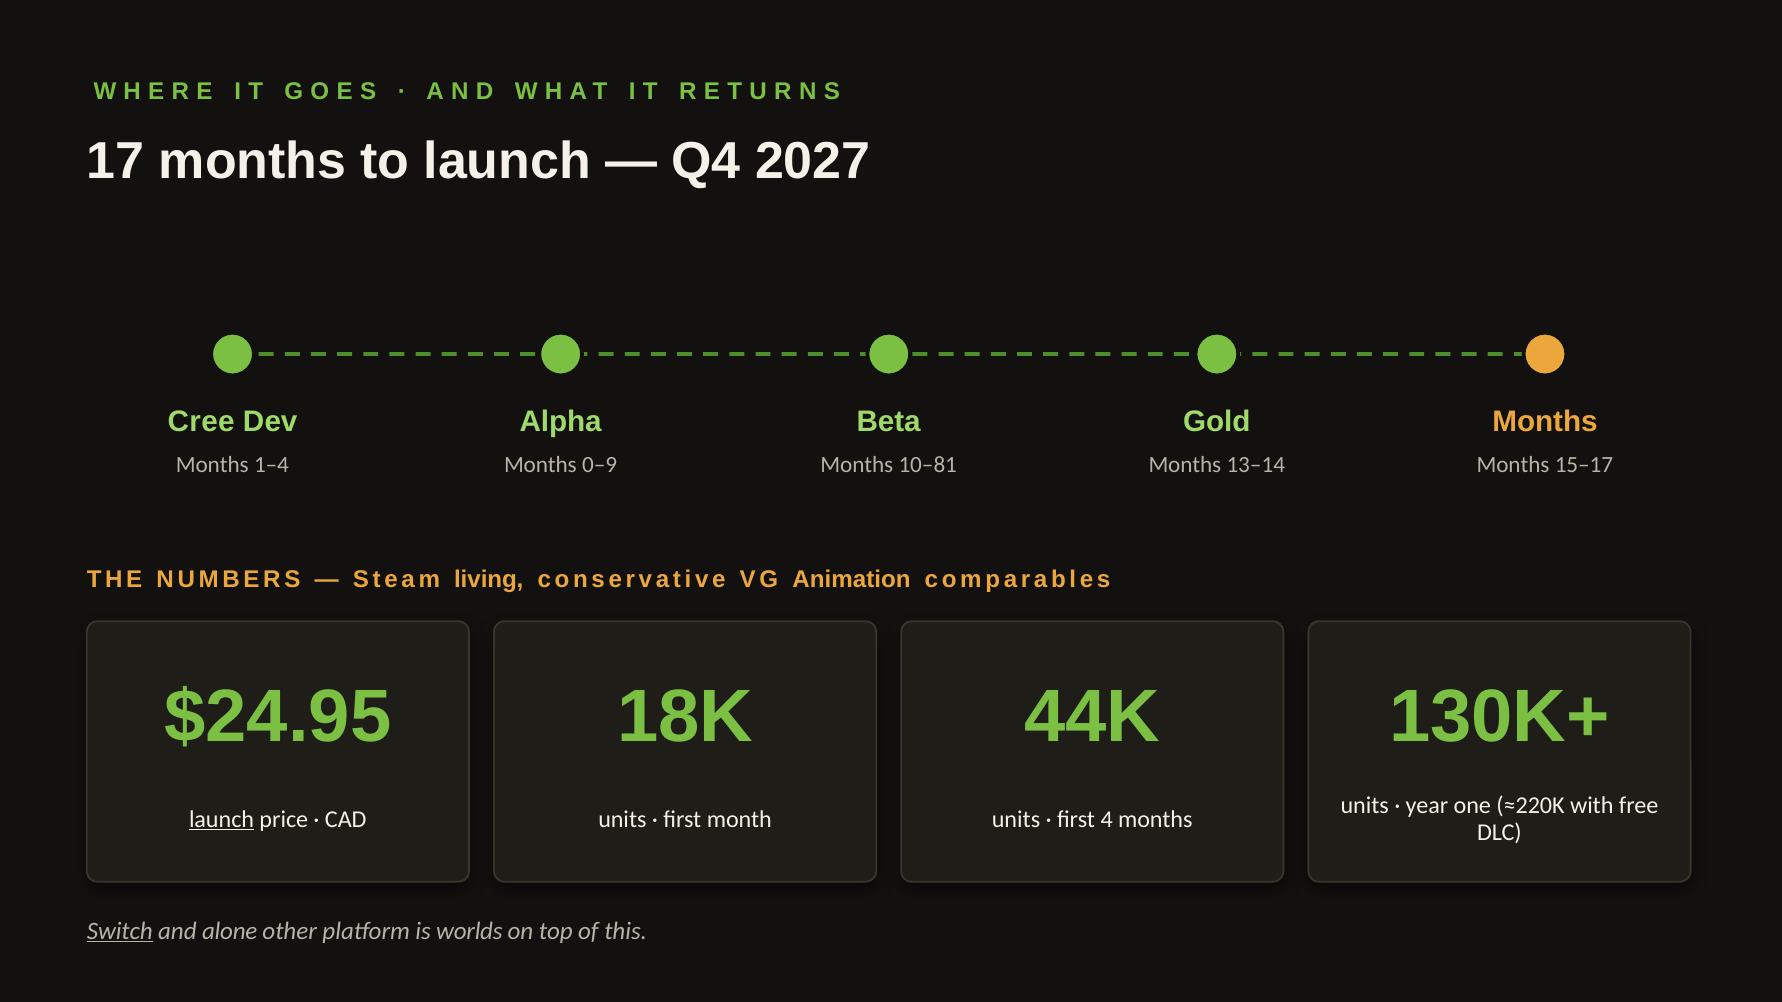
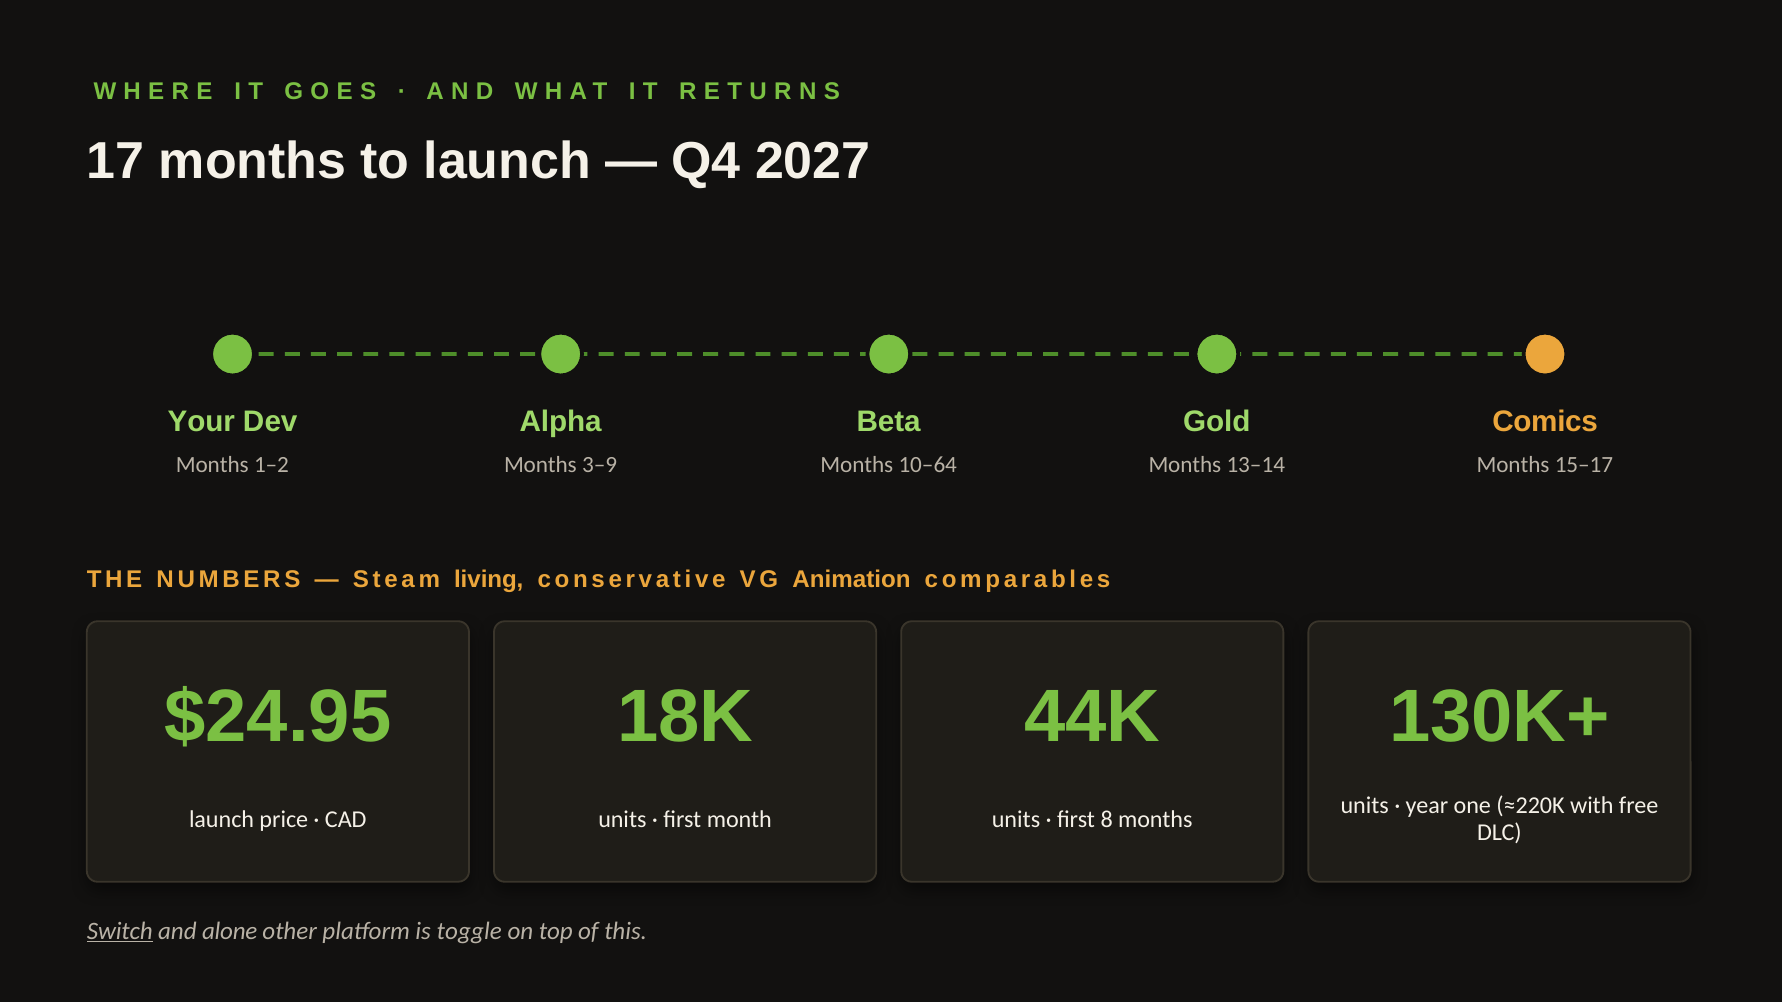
Cree: Cree -> Your (201, 422)
Months: Months -> Comics (1545, 422)
1–4: 1–4 -> 1–2 (271, 465)
0–9: 0–9 -> 3–9 (600, 465)
10–81: 10–81 -> 10–64 (928, 465)
launch underline: present -> none (222, 819)
4: 4 -> 8 (1107, 819)
worlds: worlds -> toggle (469, 931)
